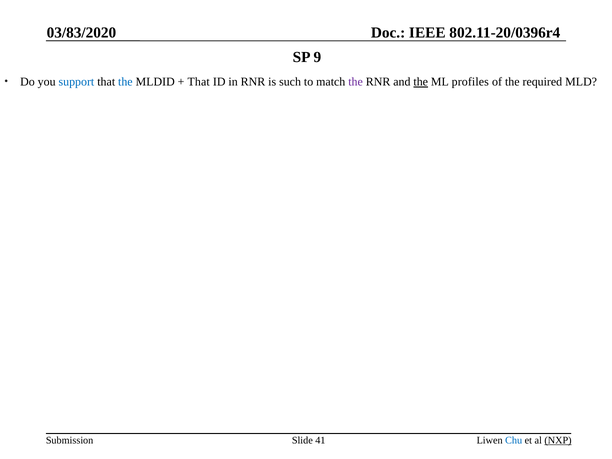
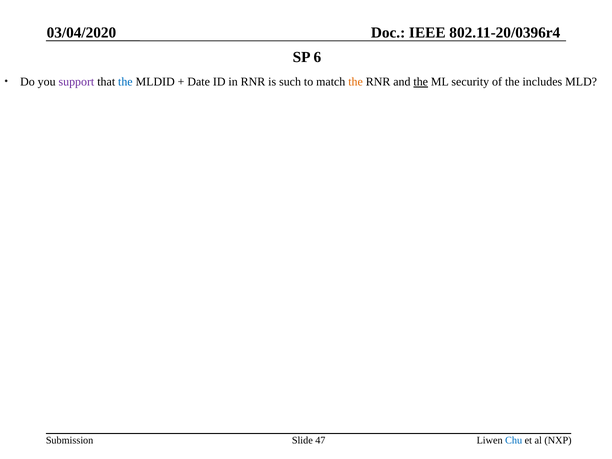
03/83/2020: 03/83/2020 -> 03/04/2020 (81, 33)
9: 9 -> 6 (317, 57)
support colour: blue -> purple (76, 82)
That: That -> Date (199, 82)
the colour: purple -> orange (356, 82)
profiles: profiles -> security (470, 82)
required: required -> includes (542, 82)
41: 41 -> 47 (320, 440)
NXP underline: present -> none (558, 440)
